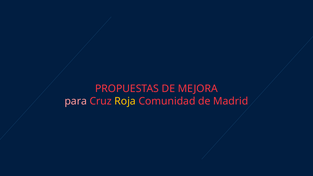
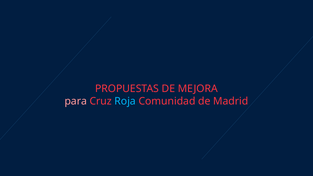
Roja colour: yellow -> light blue (125, 101)
